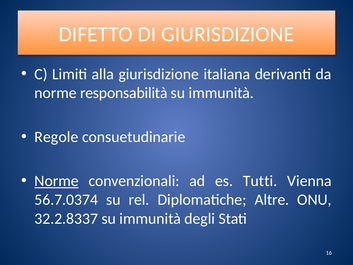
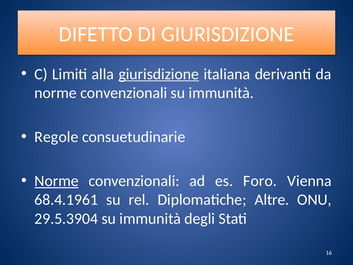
giurisdizione underline: none -> present (159, 74)
responsabilità: responsabilità -> convenzionali (124, 93)
Tutti: Tutti -> Foro (260, 181)
56.7.0374: 56.7.0374 -> 68.4.1961 (66, 200)
32.2.8337: 32.2.8337 -> 29.5.3904 (66, 218)
